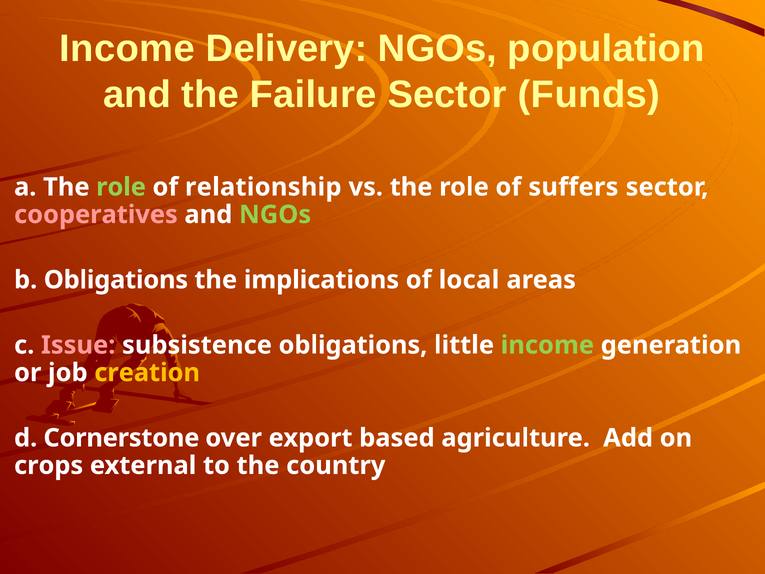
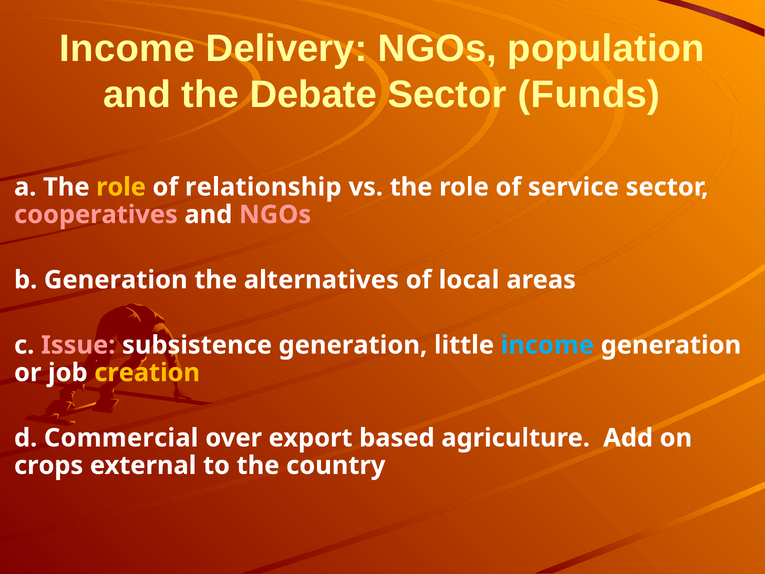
Failure: Failure -> Debate (313, 94)
role colour: light green -> yellow (121, 187)
suffers: suffers -> service (573, 187)
NGOs colour: light green -> pink (275, 215)
b Obligations: Obligations -> Generation (116, 280)
implications: implications -> alternatives (321, 280)
subsistence obligations: obligations -> generation (353, 345)
income colour: light green -> light blue (547, 345)
Cornerstone: Cornerstone -> Commercial (121, 438)
